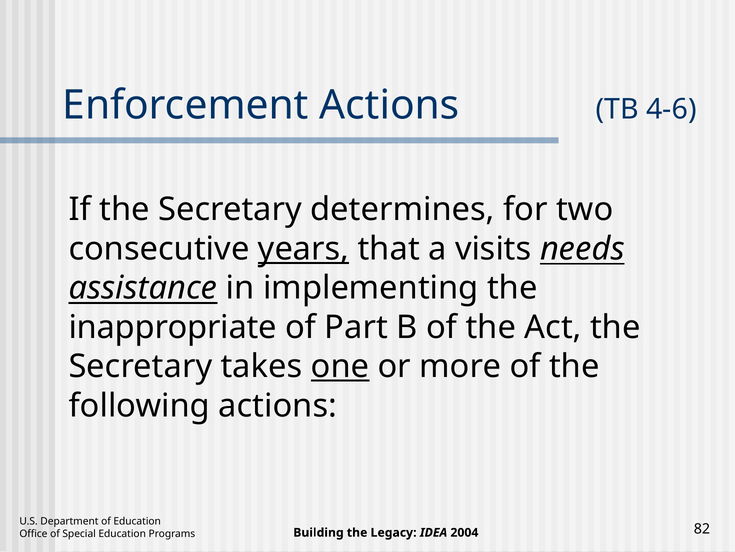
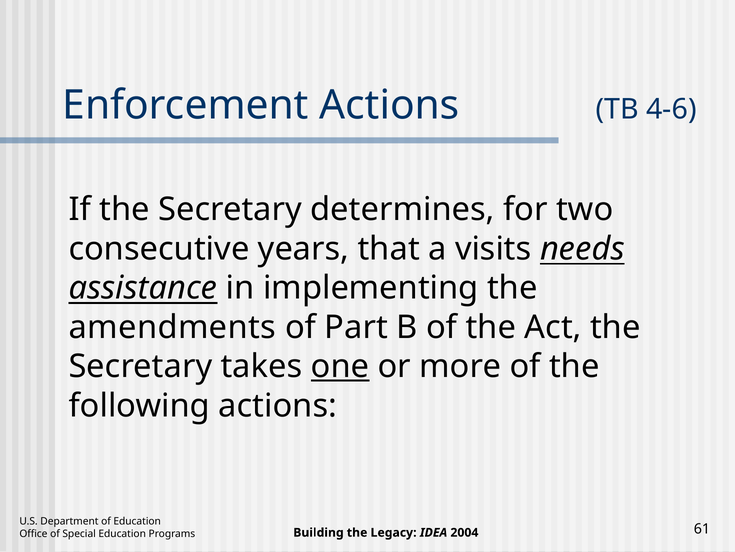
years underline: present -> none (304, 249)
inappropriate: inappropriate -> amendments (172, 327)
82: 82 -> 61 (702, 528)
